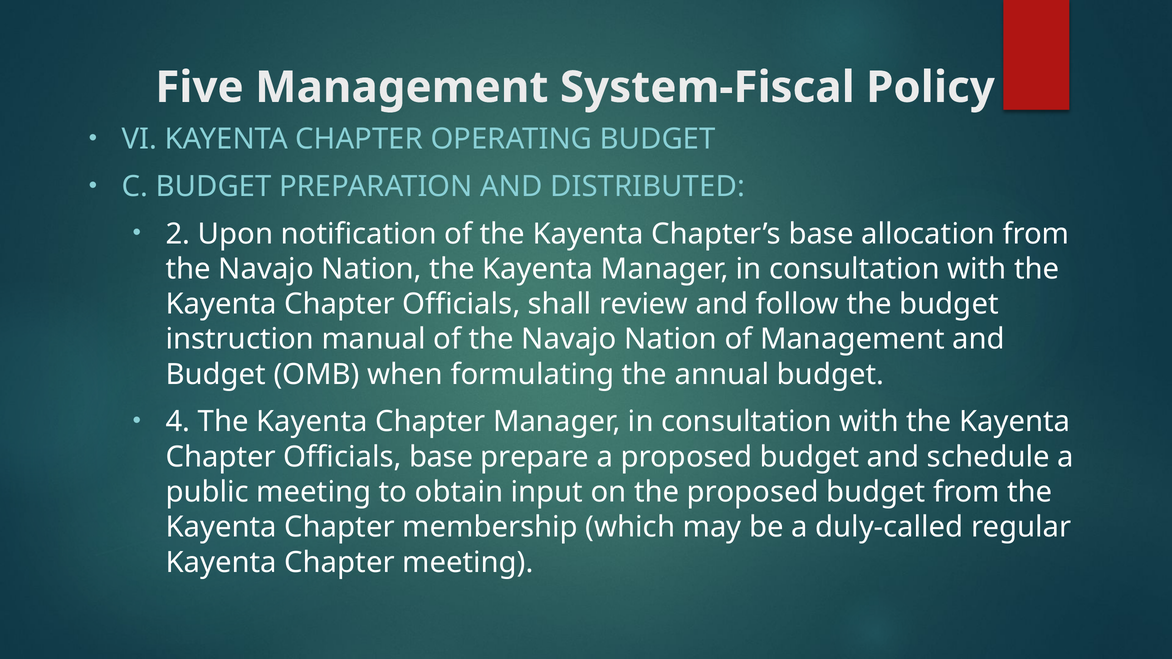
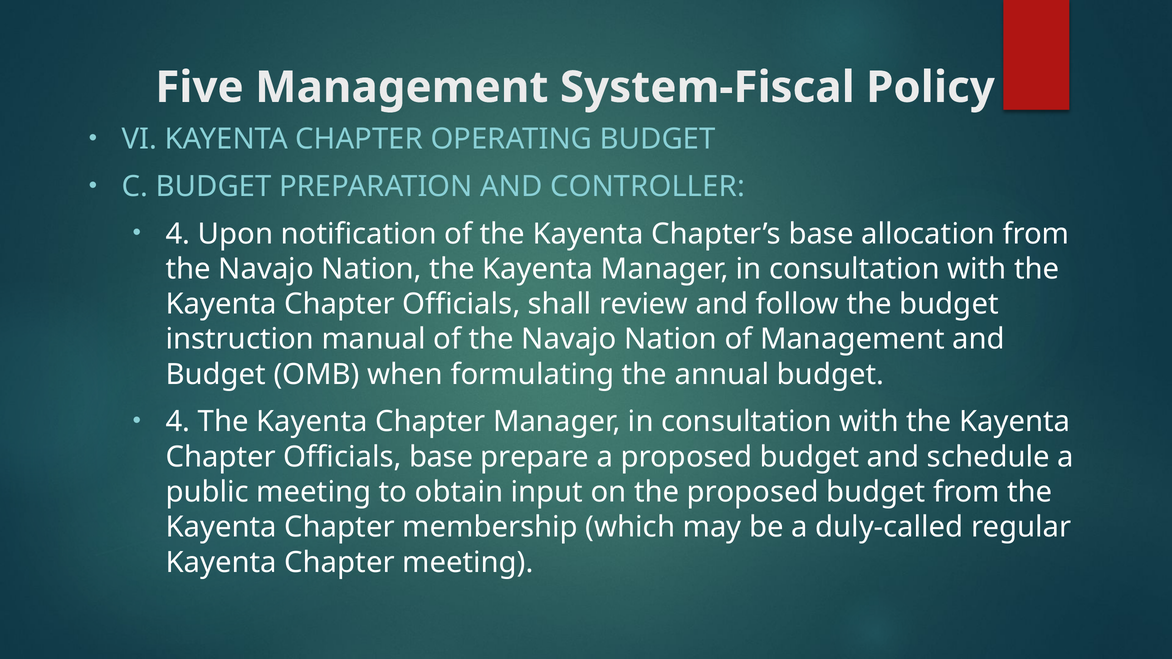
DISTRIBUTED: DISTRIBUTED -> CONTROLLER (648, 187)
2: 2 -> 4 (178, 234)
